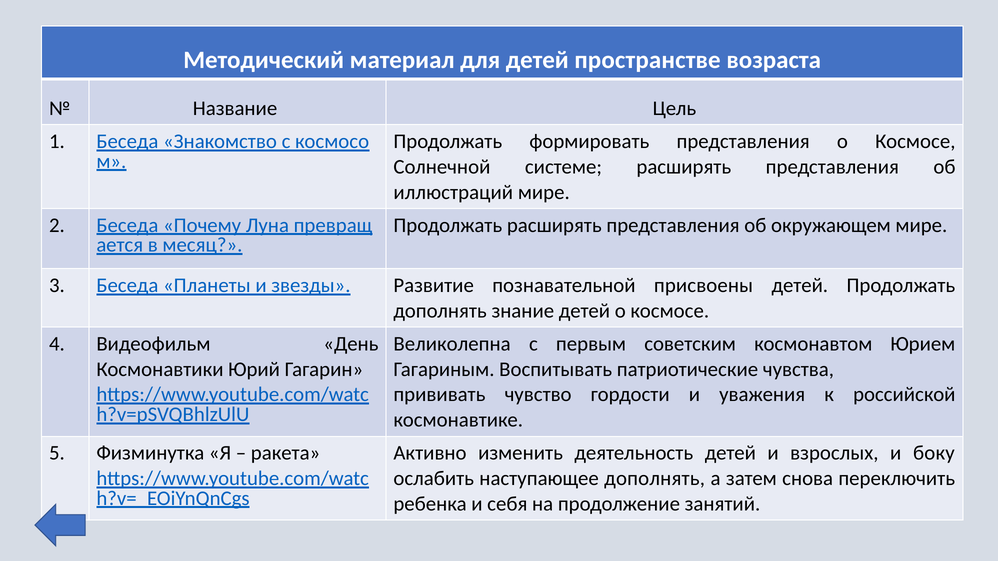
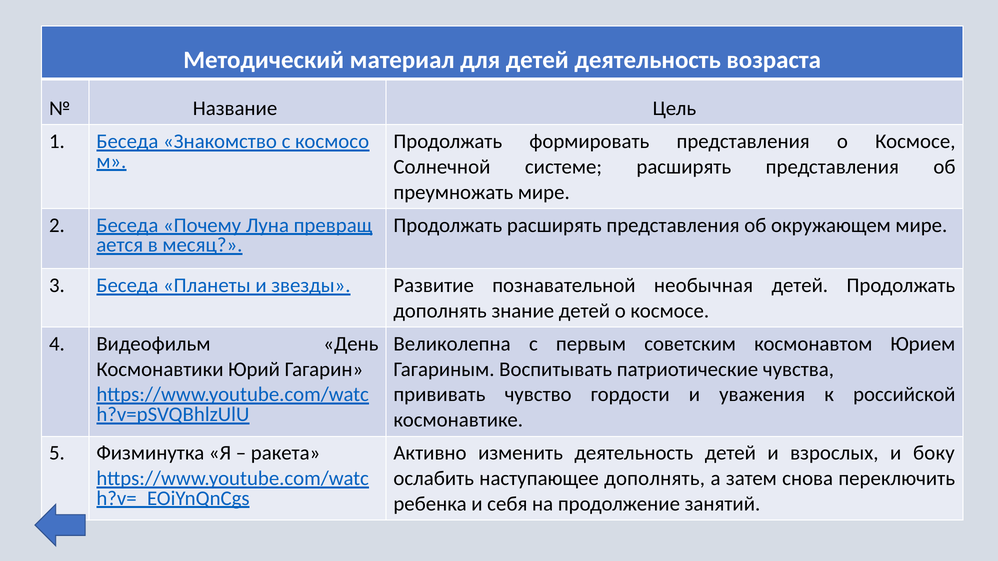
детей пространстве: пространстве -> деятельность (648, 60)
иллюстраций: иллюстраций -> преумножать (453, 192)
присвоены: присвоены -> необычная (703, 286)
